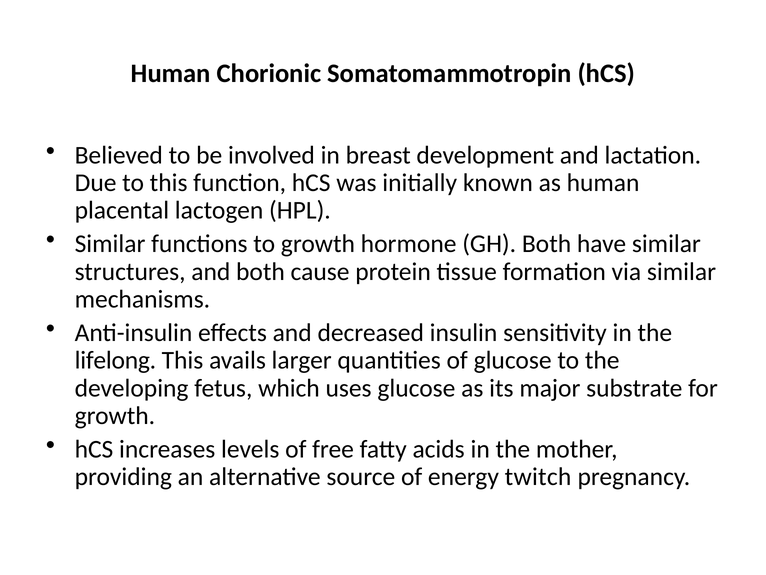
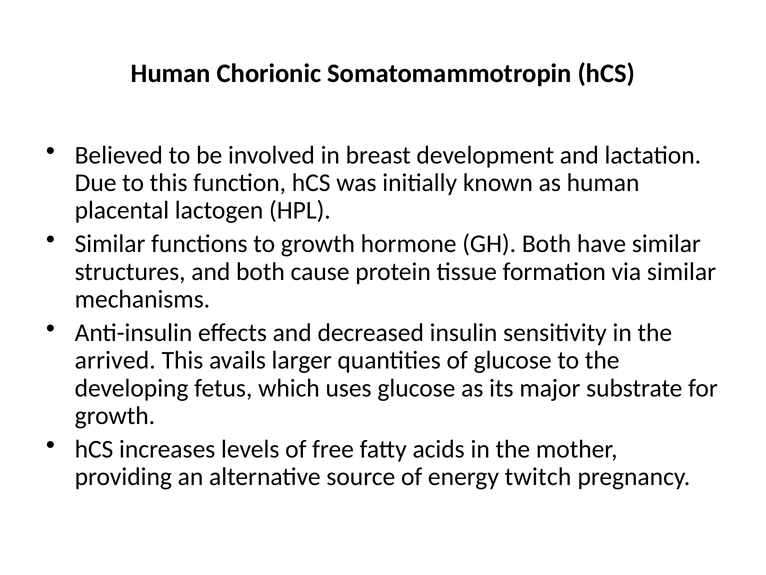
lifelong: lifelong -> arrived (115, 360)
